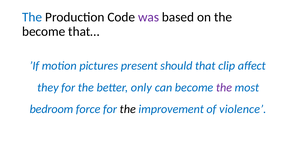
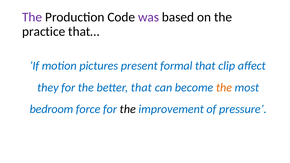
The colour: blue -> purple (32, 17)
become: become -> practice (44, 32)
should: should -> formal (176, 66)
better only: only -> that (141, 88)
the colour: purple -> orange (224, 88)
violence: violence -> pressure (243, 109)
